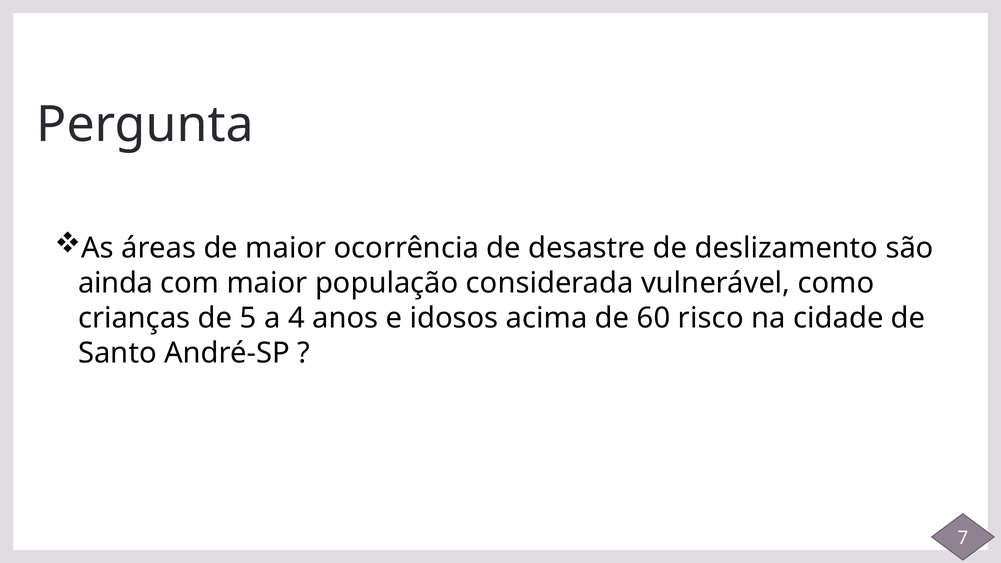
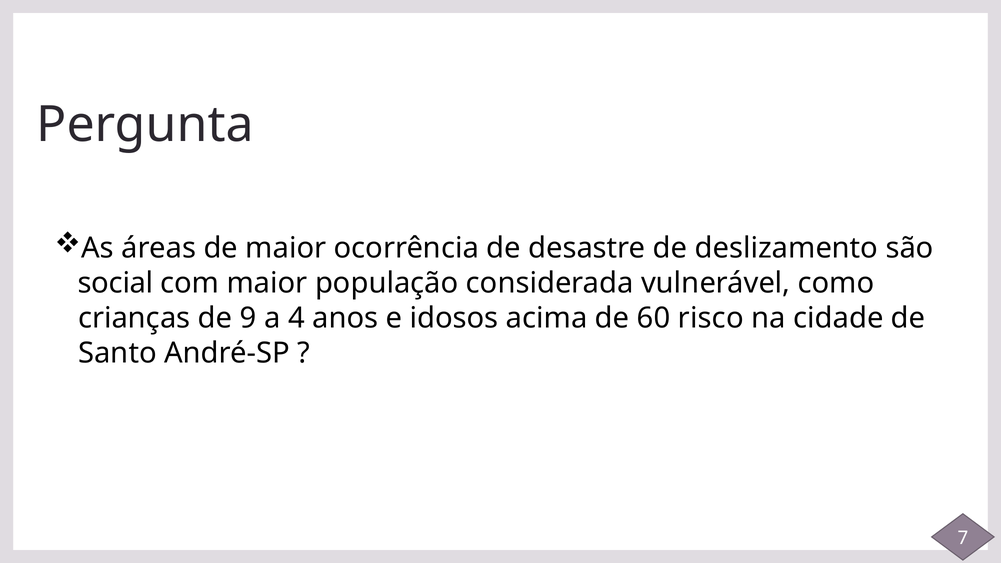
ainda: ainda -> social (116, 283)
5: 5 -> 9 (248, 318)
